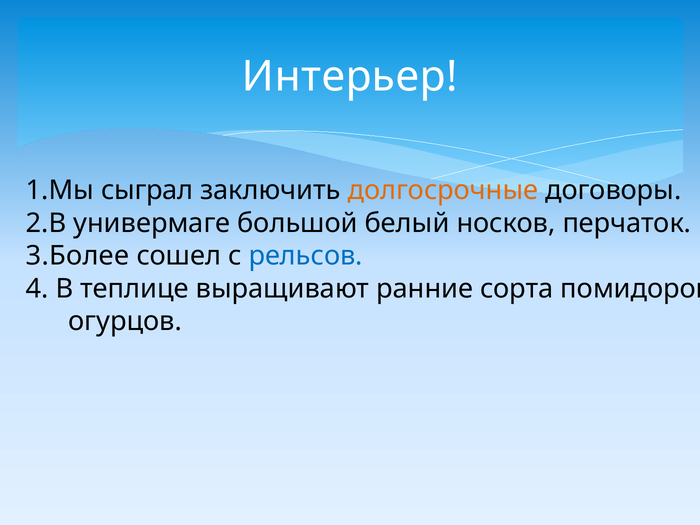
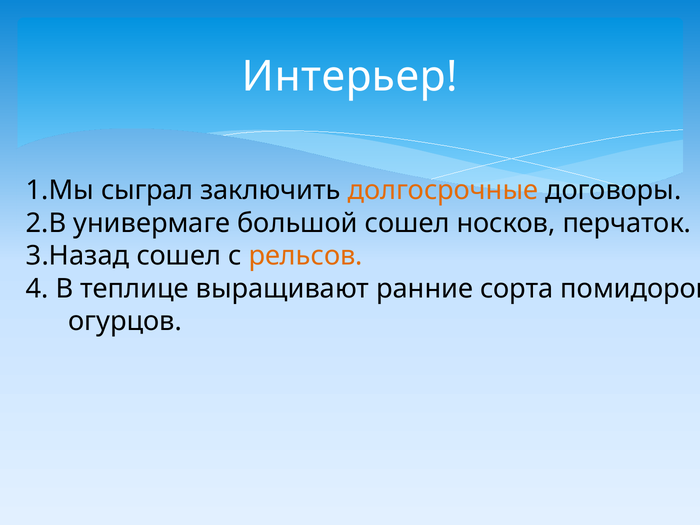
большой белый: белый -> сошел (407, 223)
3.Более: 3.Более -> 3.Назад (78, 256)
рельсов colour: blue -> orange (306, 256)
